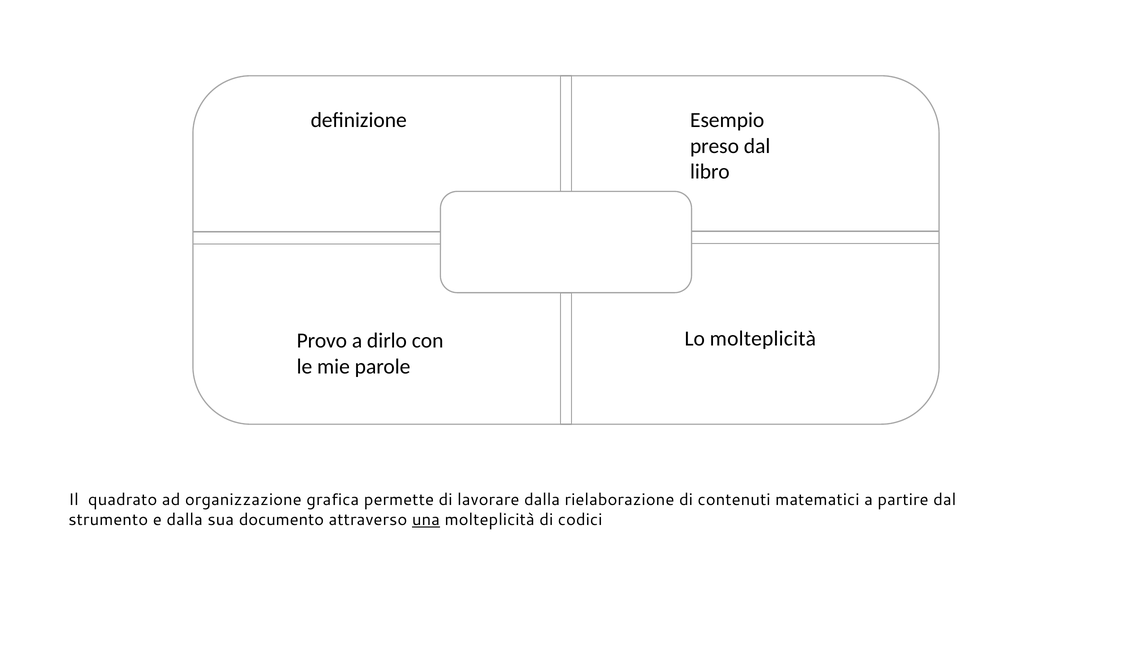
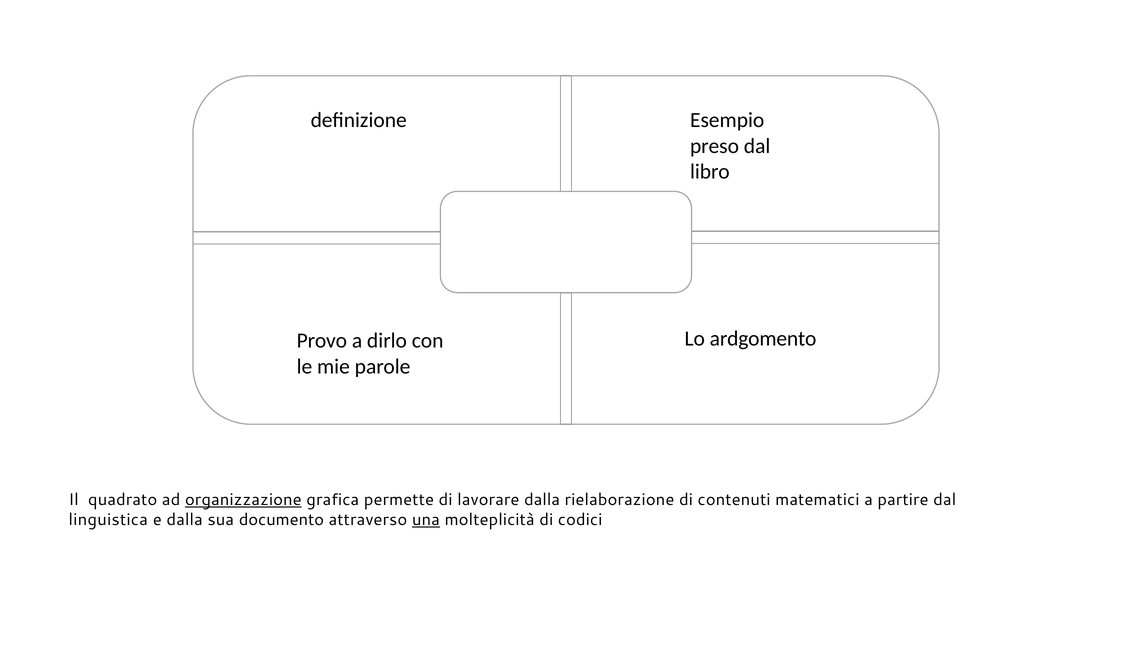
Lo molteplicità: molteplicità -> ardgomento (763, 338)
organizzazione underline: none -> present (243, 499)
strumento: strumento -> linguistica (108, 520)
